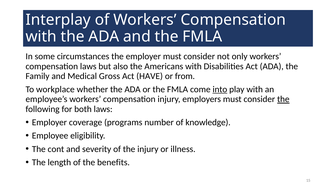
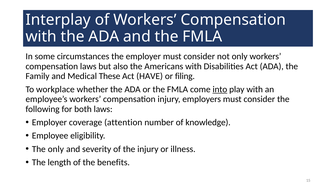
Gross: Gross -> These (110, 76)
from: from -> filing (185, 76)
the underline: present -> none (283, 99)
programs: programs -> attention (123, 122)
The cont: cont -> only (56, 149)
